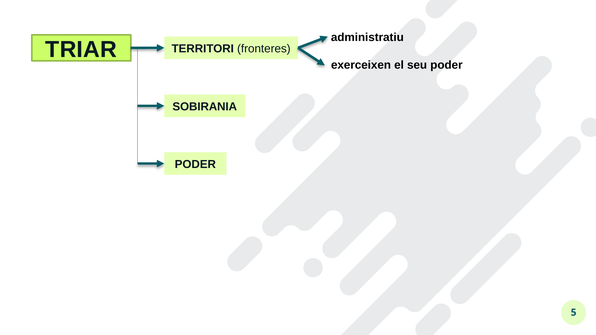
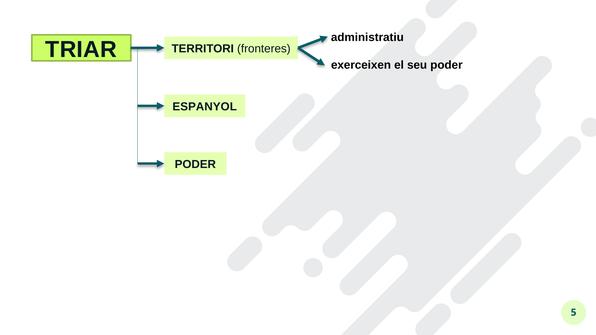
SOBIRANIA: SOBIRANIA -> ESPANYOL (205, 107)
